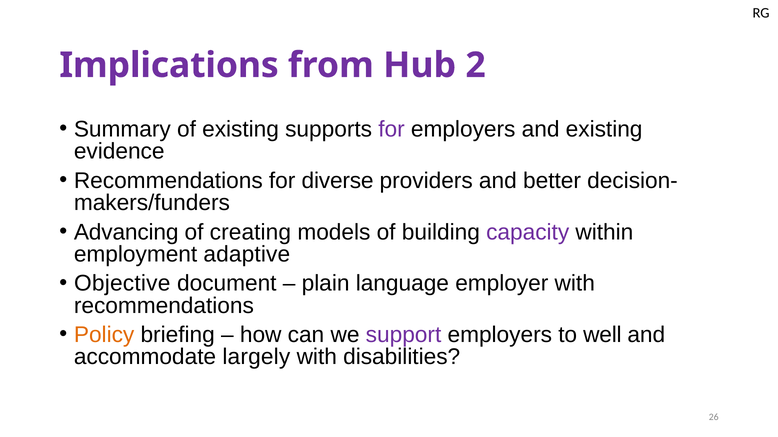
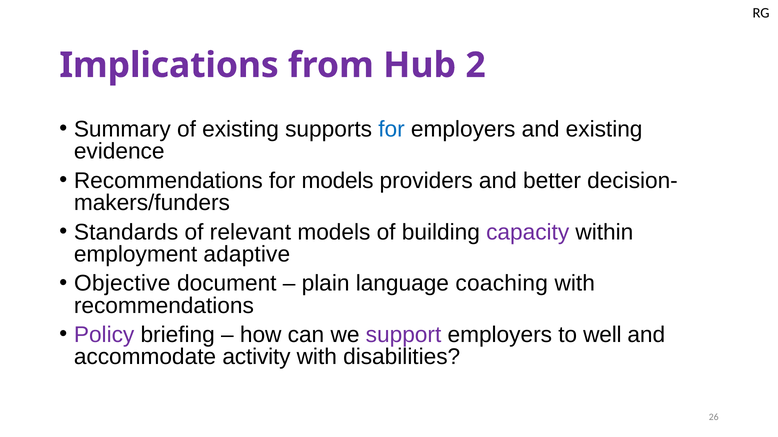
for colour: purple -> blue (391, 130)
for diverse: diverse -> models (338, 181)
Advancing: Advancing -> Standards (126, 232)
creating: creating -> relevant (250, 232)
employer: employer -> coaching (502, 284)
Policy colour: orange -> purple (104, 335)
largely: largely -> activity (256, 357)
